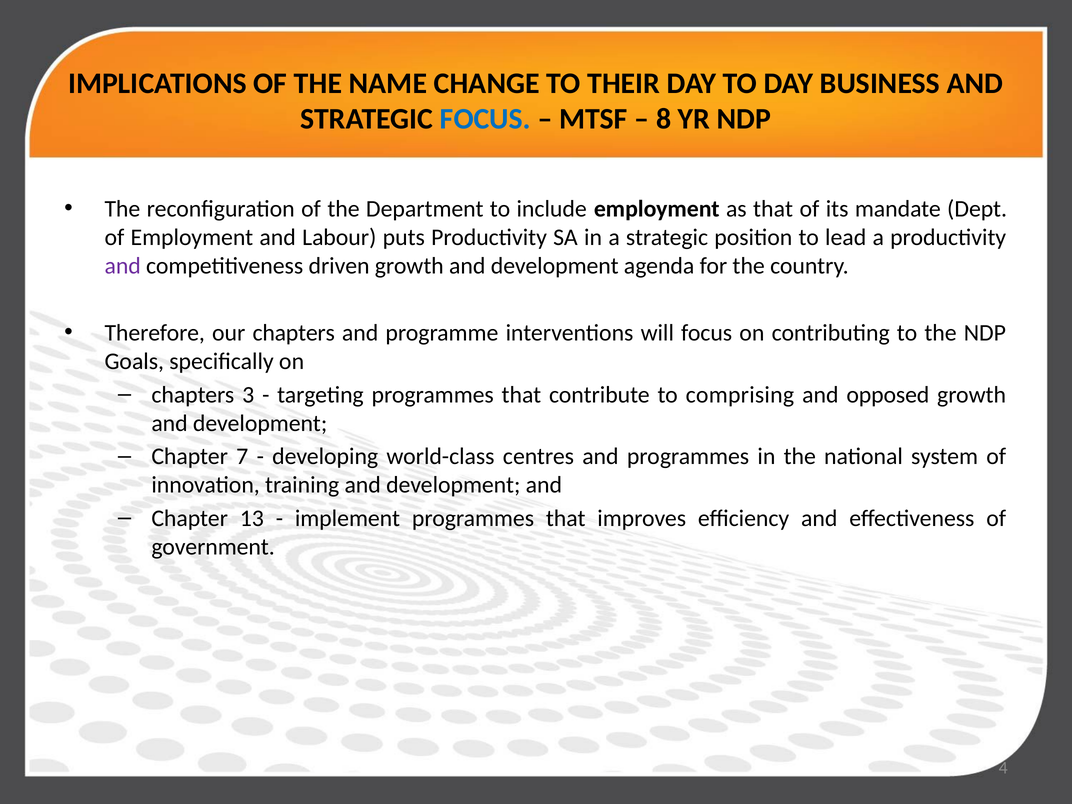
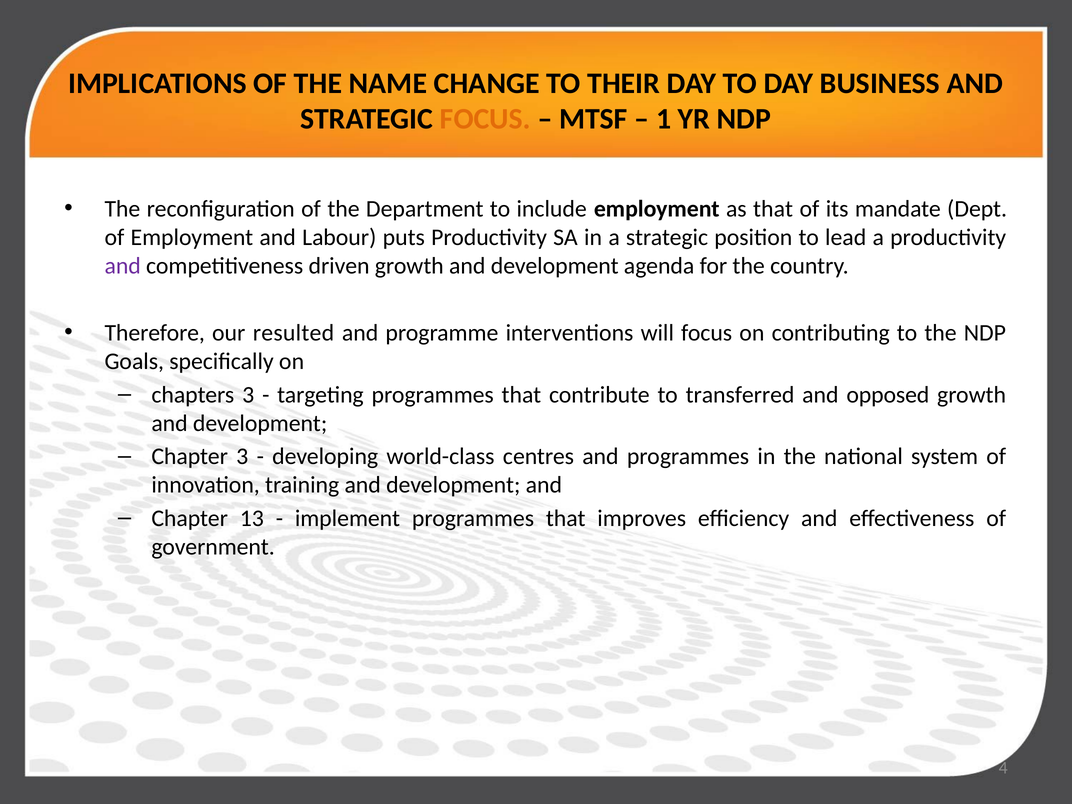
FOCUS colour: blue -> orange (485, 119)
8: 8 -> 1 (664, 119)
our chapters: chapters -> resulted (293, 333)
comprising: comprising -> transferred (740, 395)
Chapter 7: 7 -> 3 (242, 457)
